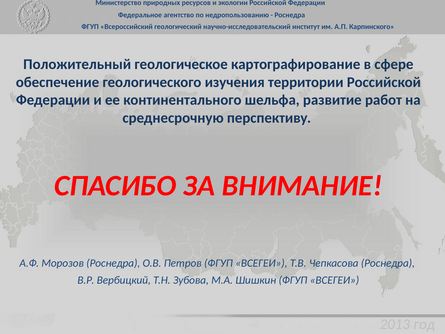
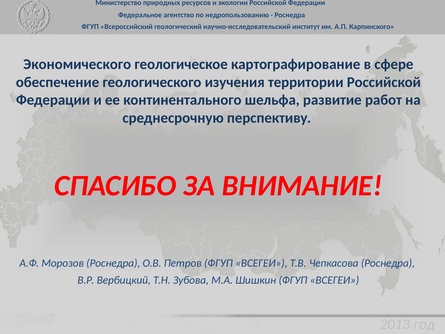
Положительный: Положительный -> Экономического (77, 64)
